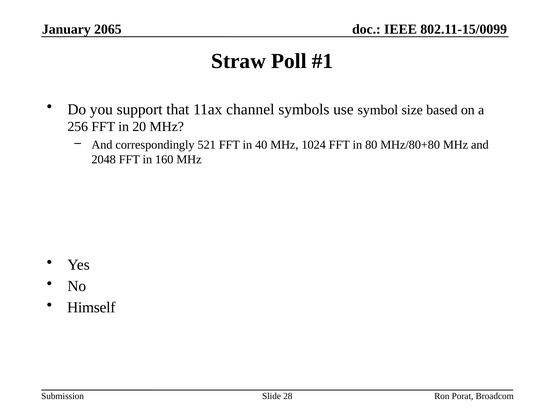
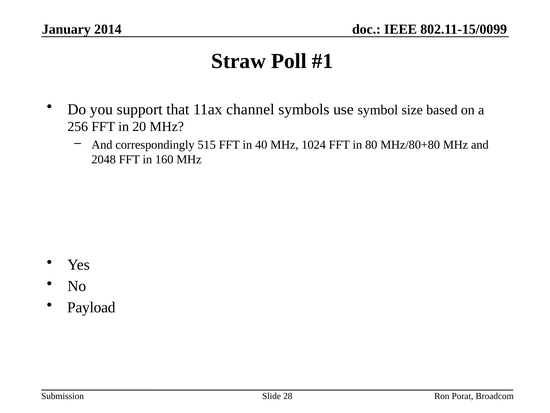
2065: 2065 -> 2014 (108, 29)
521: 521 -> 515 (207, 144)
Himself: Himself -> Payload (91, 307)
